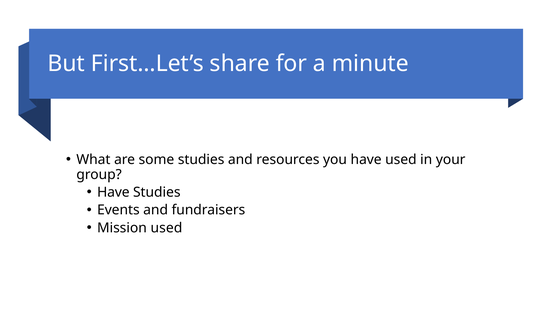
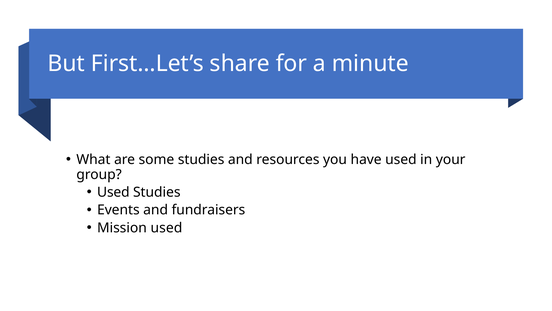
Have: Have -> Used (113, 192)
